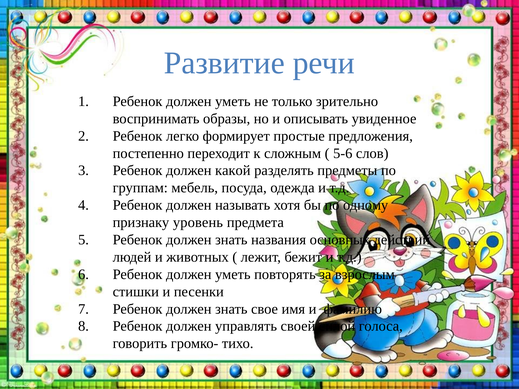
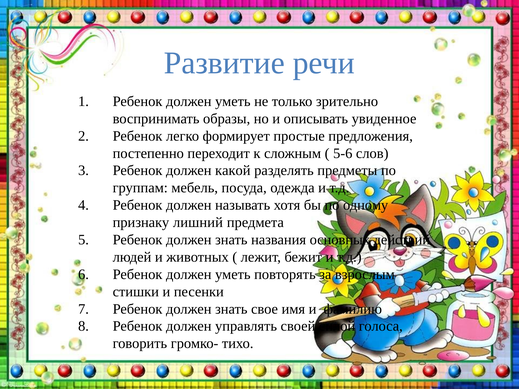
уровень: уровень -> лишний (198, 223)
